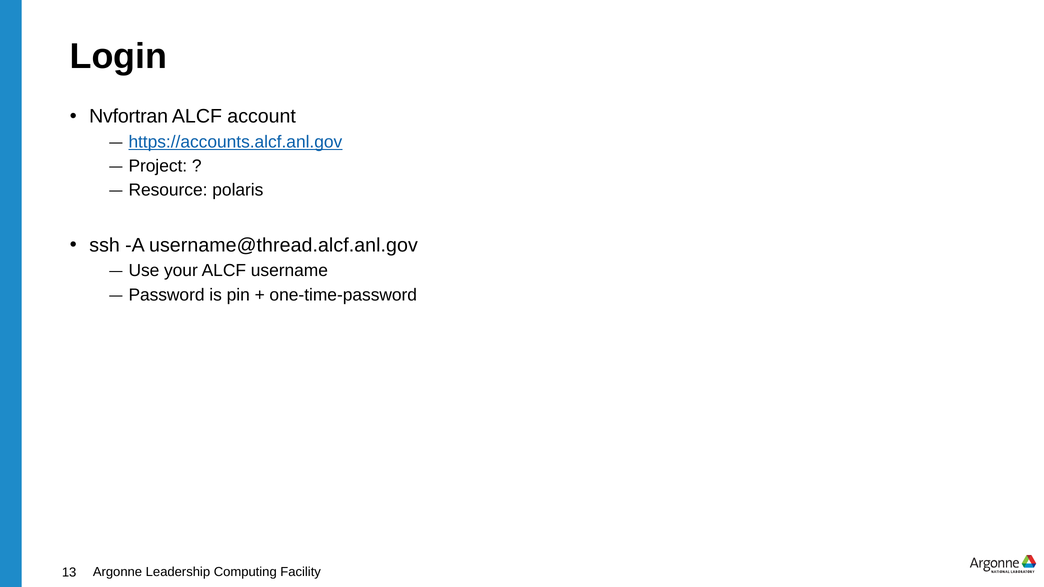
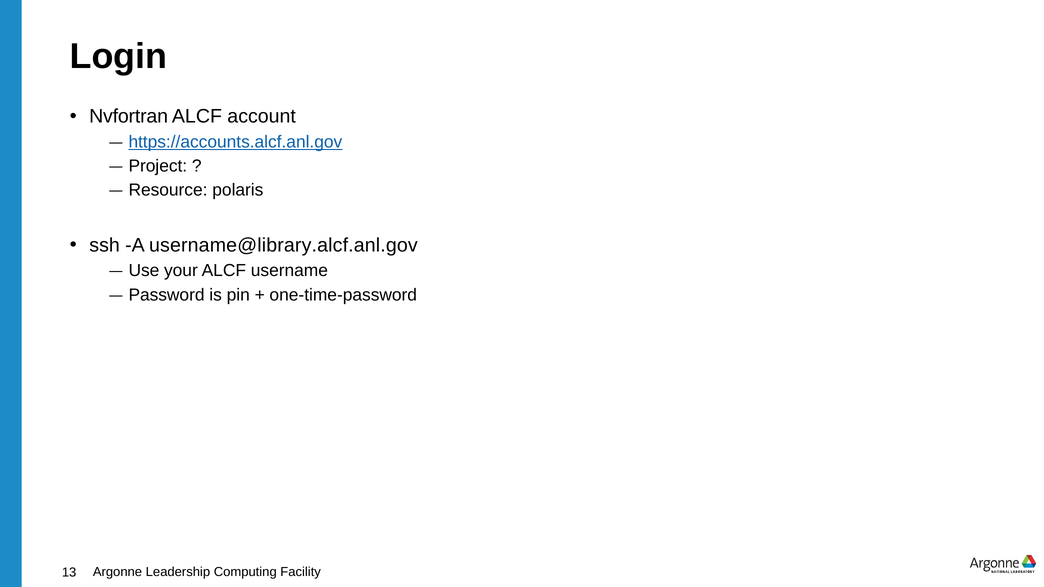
username@thread.alcf.anl.gov: username@thread.alcf.anl.gov -> username@library.alcf.anl.gov (283, 245)
